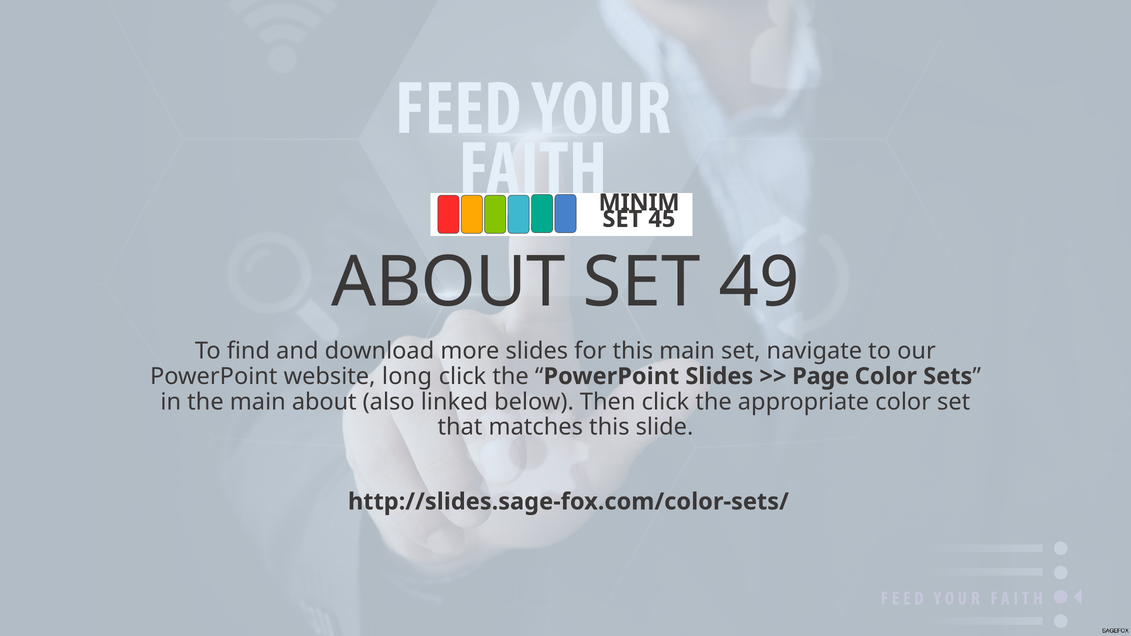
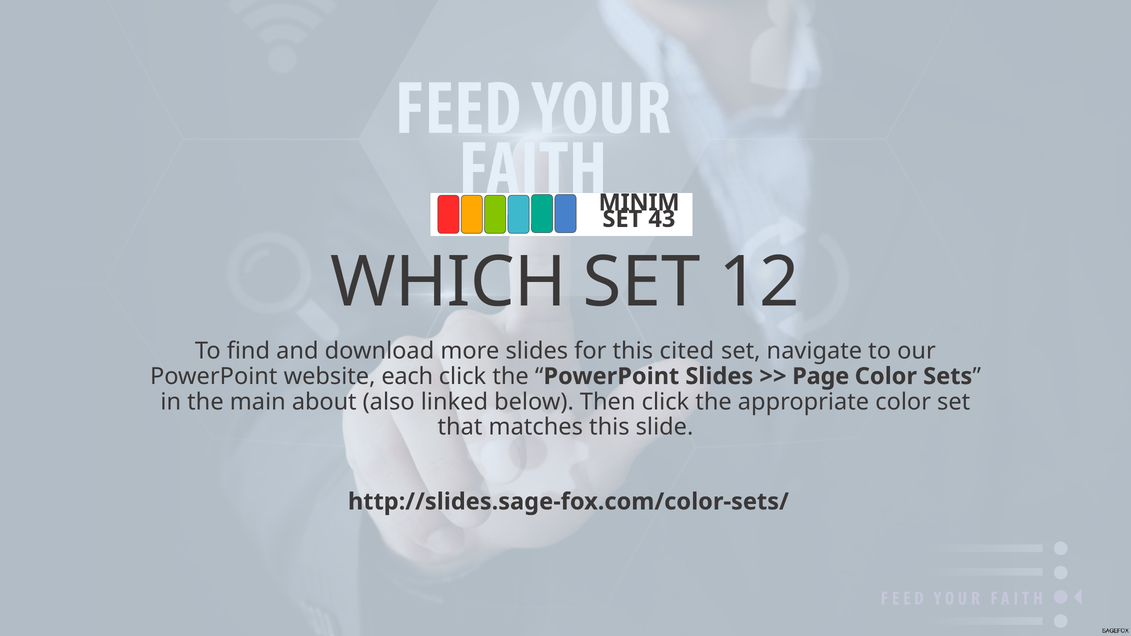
45: 45 -> 43 (662, 219)
ABOUT: ABOUT -> WHICH (448, 283)
49: 49 -> 12 (759, 283)
this main: main -> cited (687, 351)
long: long -> each (407, 376)
